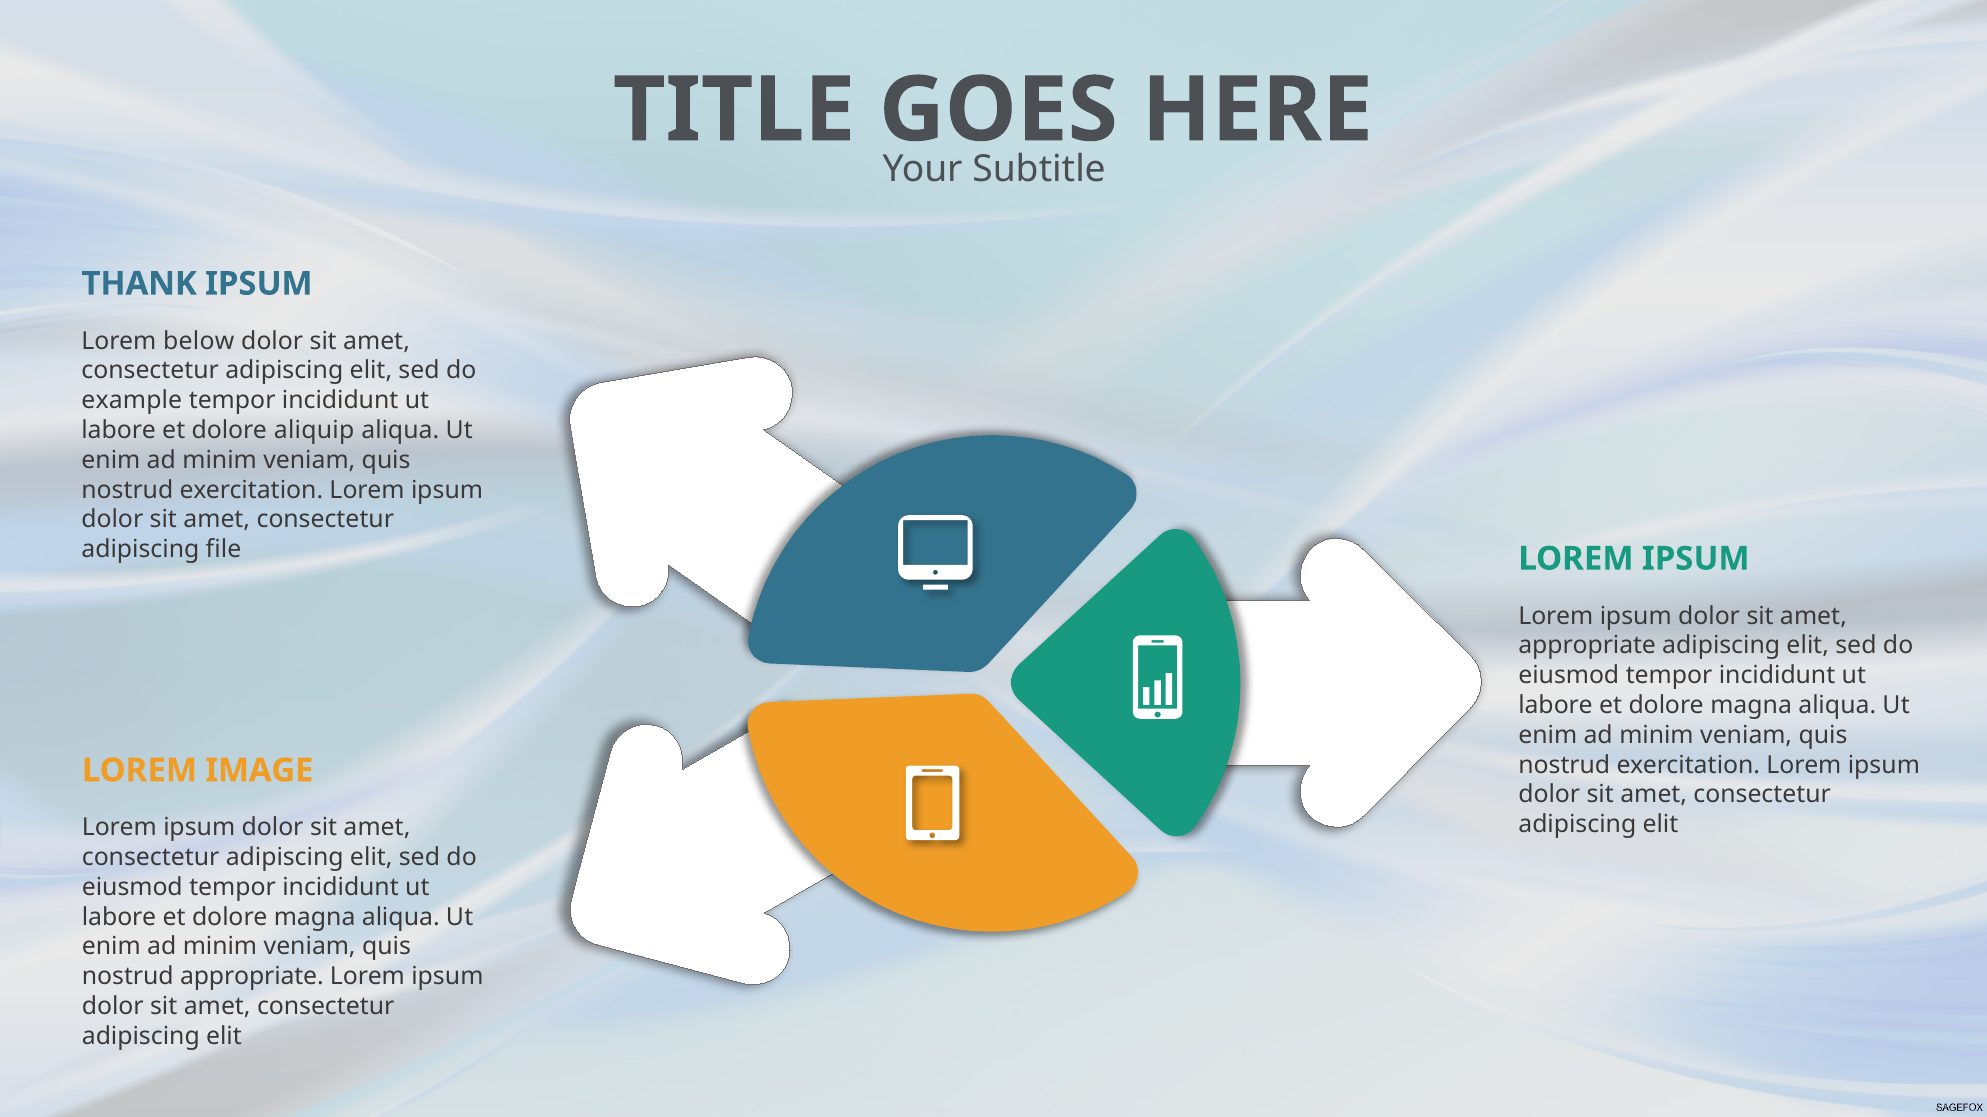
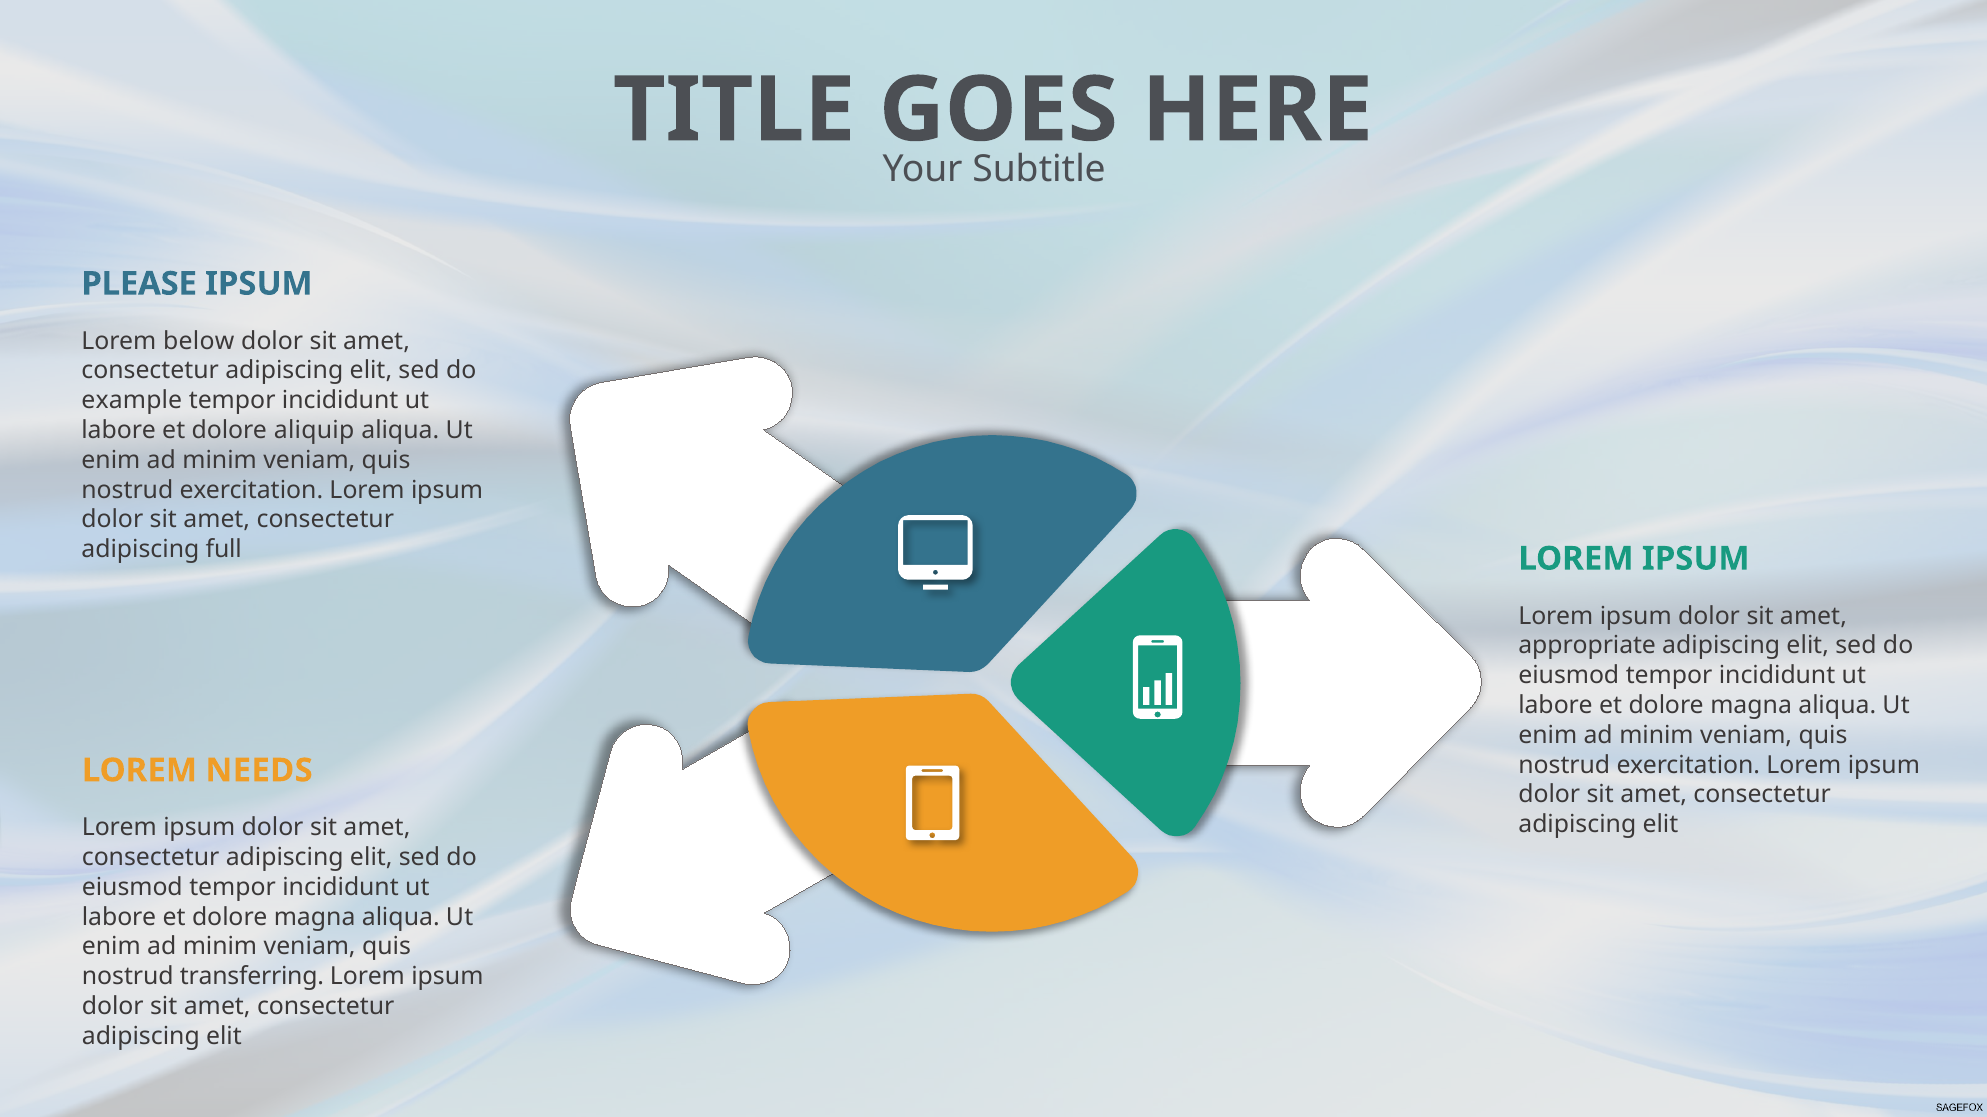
THANK: THANK -> PLEASE (139, 284)
file: file -> full (224, 550)
IMAGE: IMAGE -> NEEDS (259, 771)
nostrud appropriate: appropriate -> transferring (252, 977)
